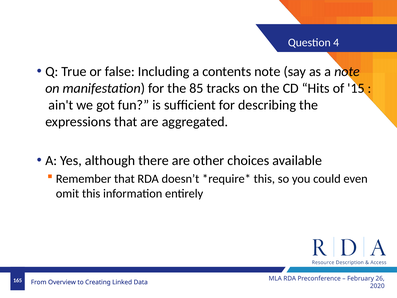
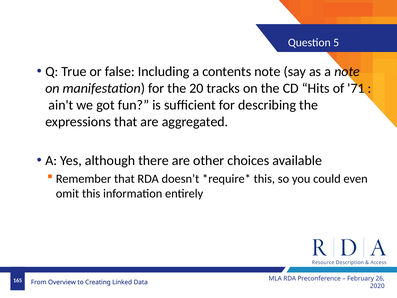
4: 4 -> 5 (336, 43)
85: 85 -> 20 (196, 88)
15: 15 -> 71 (356, 88)
